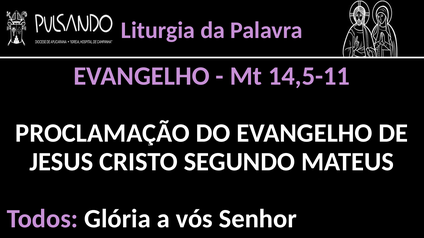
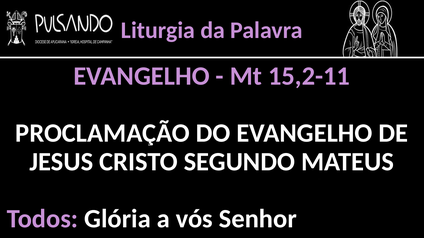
14,5-11: 14,5-11 -> 15,2-11 (309, 76)
